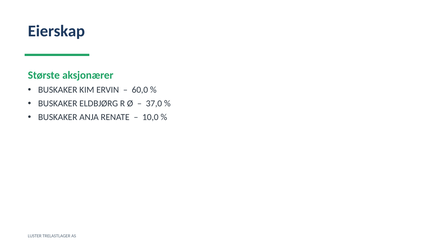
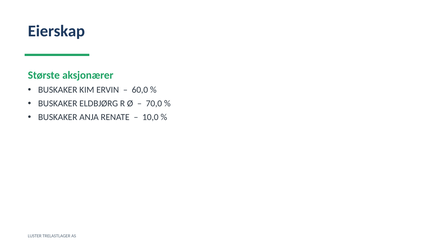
37,0: 37,0 -> 70,0 (154, 104)
